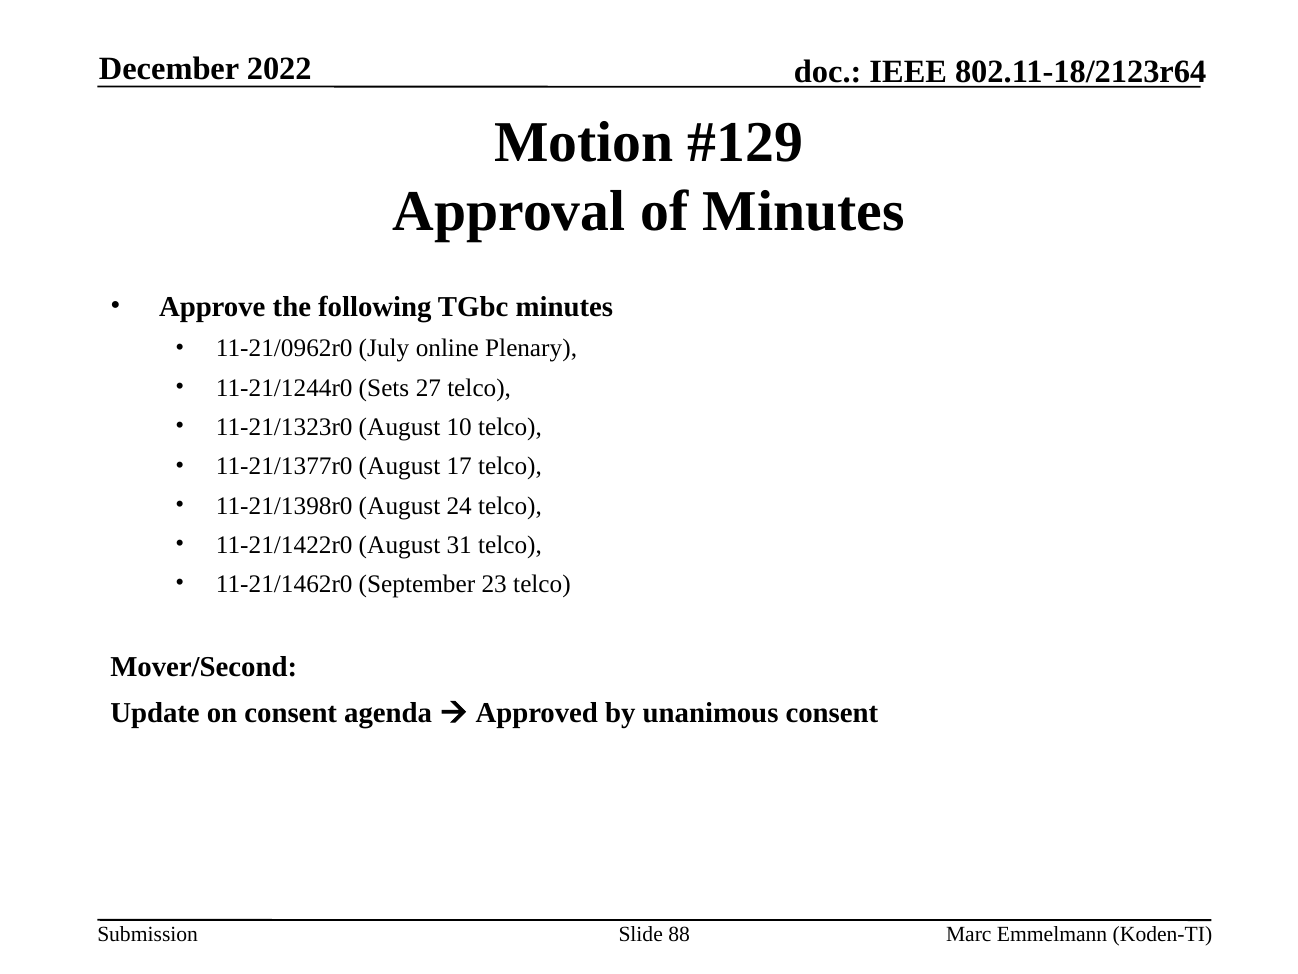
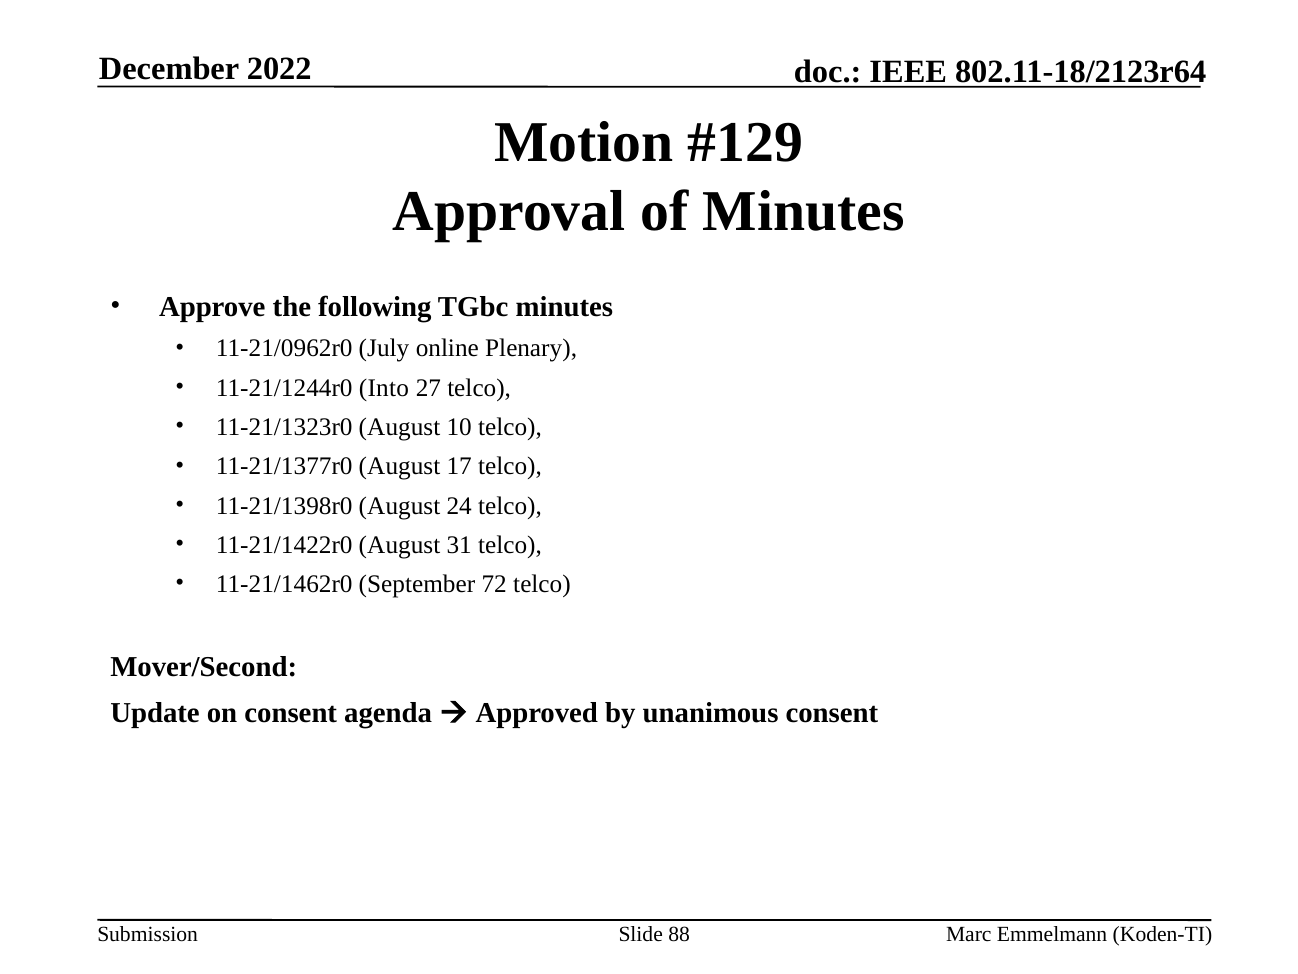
Sets: Sets -> Into (384, 388)
23: 23 -> 72 (494, 584)
